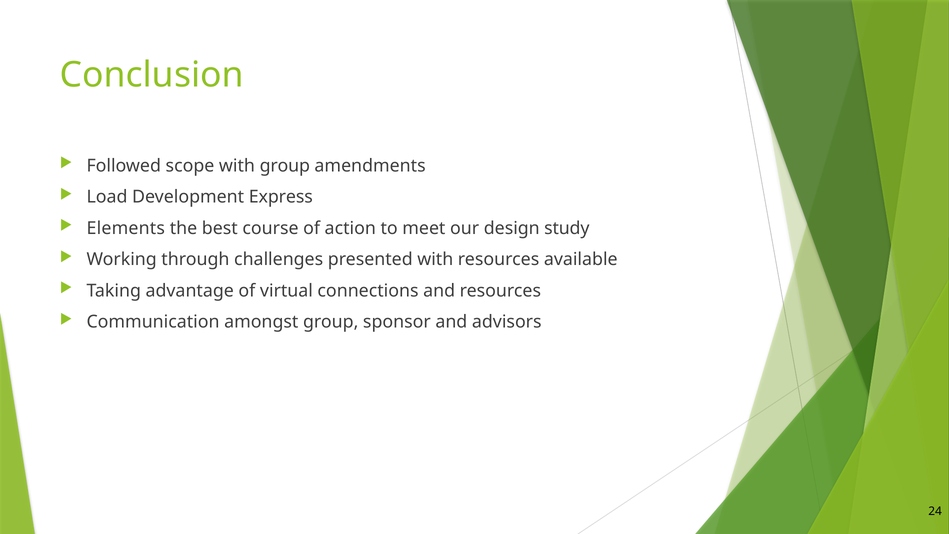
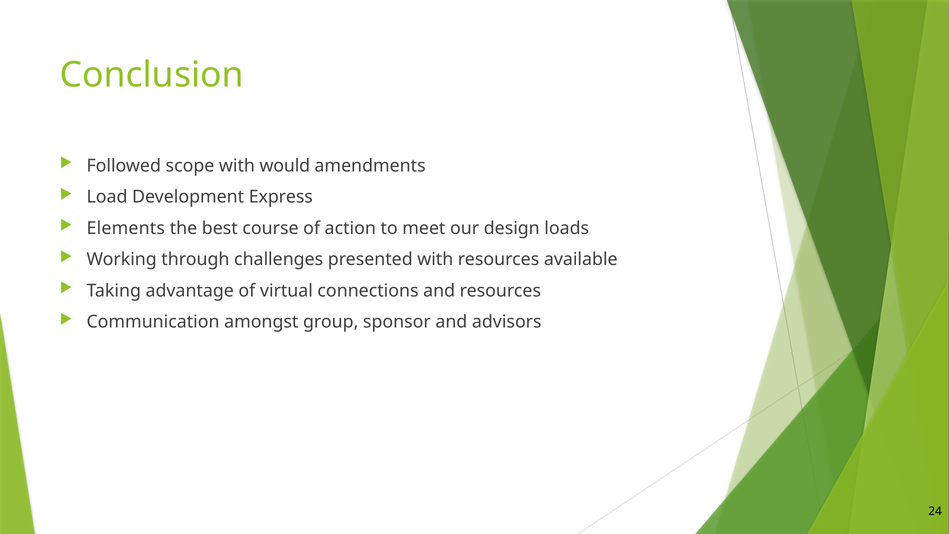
with group: group -> would (285, 166)
study: study -> loads (567, 228)
